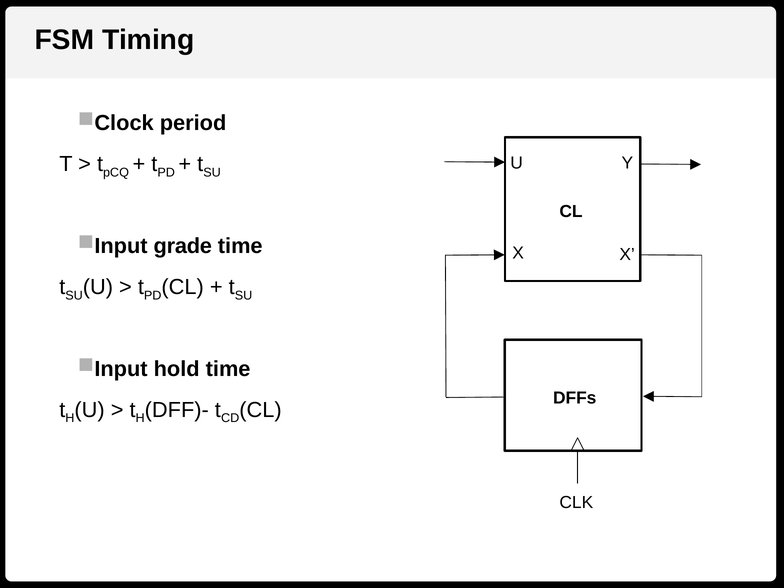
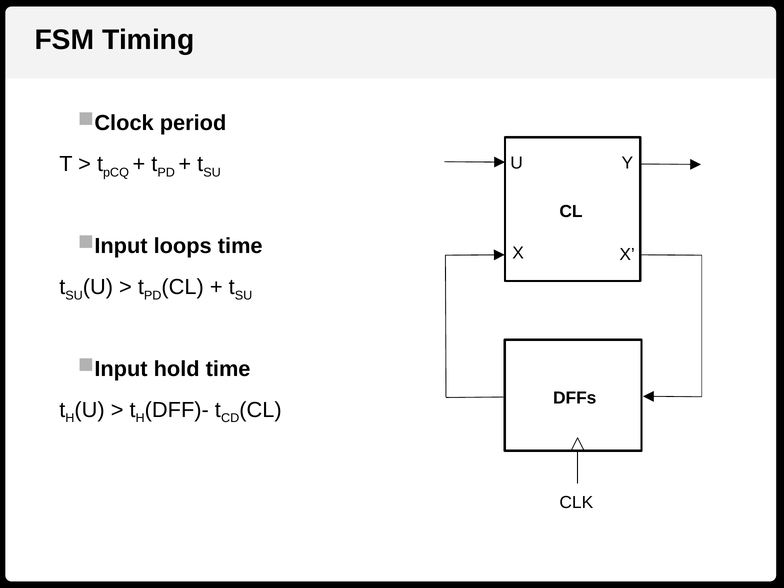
grade: grade -> loops (183, 246)
